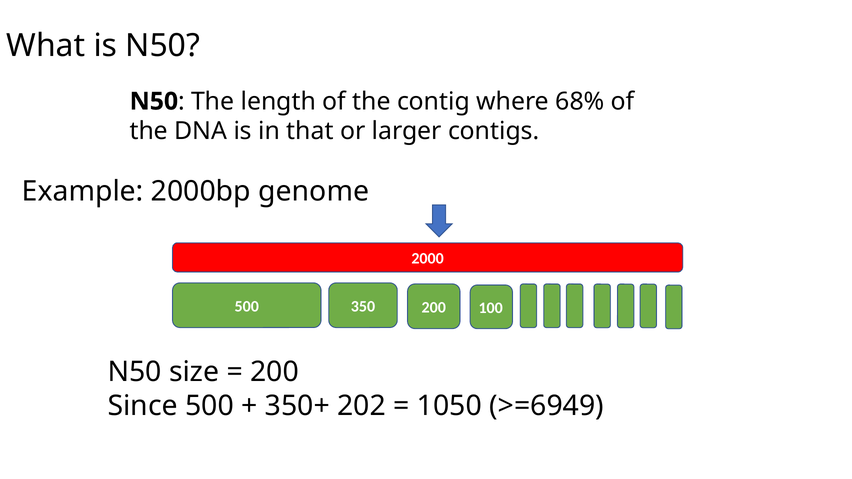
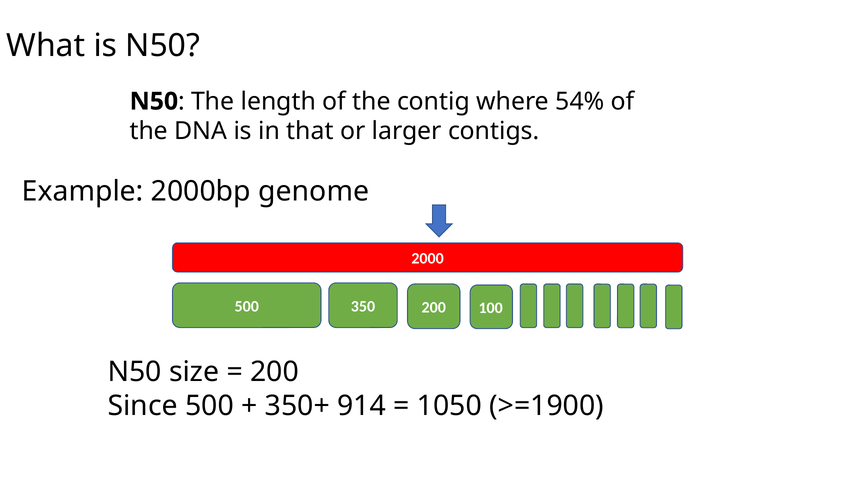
68%: 68% -> 54% (580, 101)
202: 202 -> 914 (362, 406)
>=6949: >=6949 -> >=1900 (547, 406)
